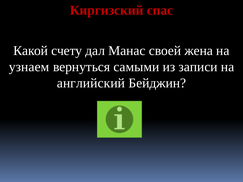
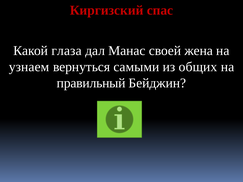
счету: счету -> глаза (67, 51)
записи: записи -> общих (198, 67)
английский: английский -> правильный (91, 83)
